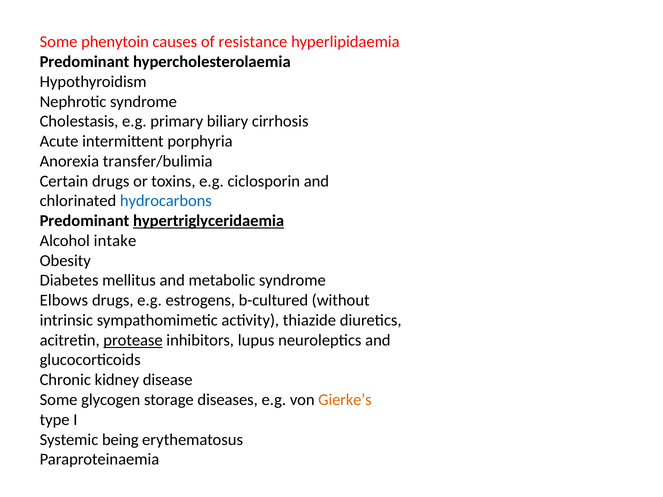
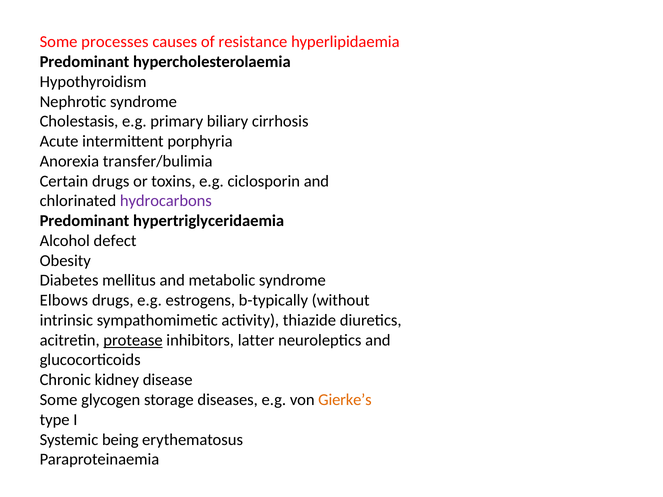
phenytoin: phenytoin -> processes (115, 42)
hydrocarbons colour: blue -> purple (166, 201)
hypertriglyceridaemia underline: present -> none (209, 221)
intake: intake -> defect (115, 241)
b-cultured: b-cultured -> b-typically (273, 301)
lupus: lupus -> latter (256, 340)
